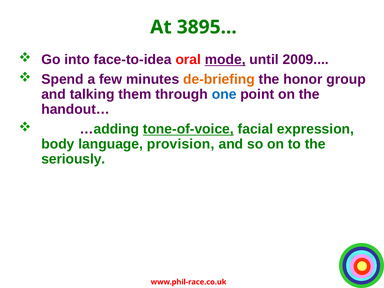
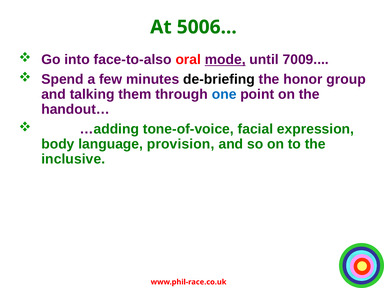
3895: 3895 -> 5006 (207, 27)
face-to-idea: face-to-idea -> face-to-also (133, 60)
2009: 2009 -> 7009 (306, 60)
de-briefing colour: orange -> black (219, 79)
tone-of-voice underline: present -> none (188, 129)
seriously: seriously -> inclusive (73, 159)
